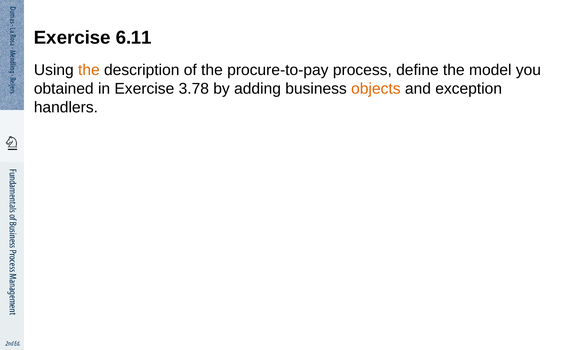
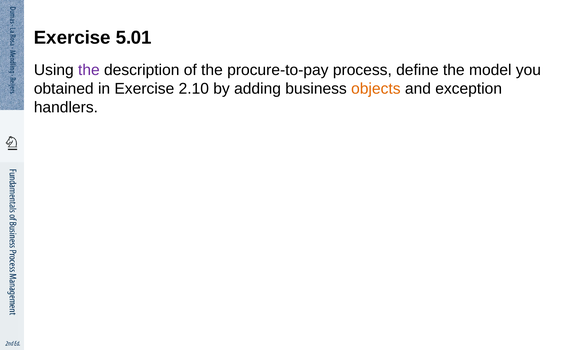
6.11: 6.11 -> 5.01 (134, 38)
the colour: orange -> purple (89, 70)
3.78: 3.78 -> 2.10 (194, 89)
